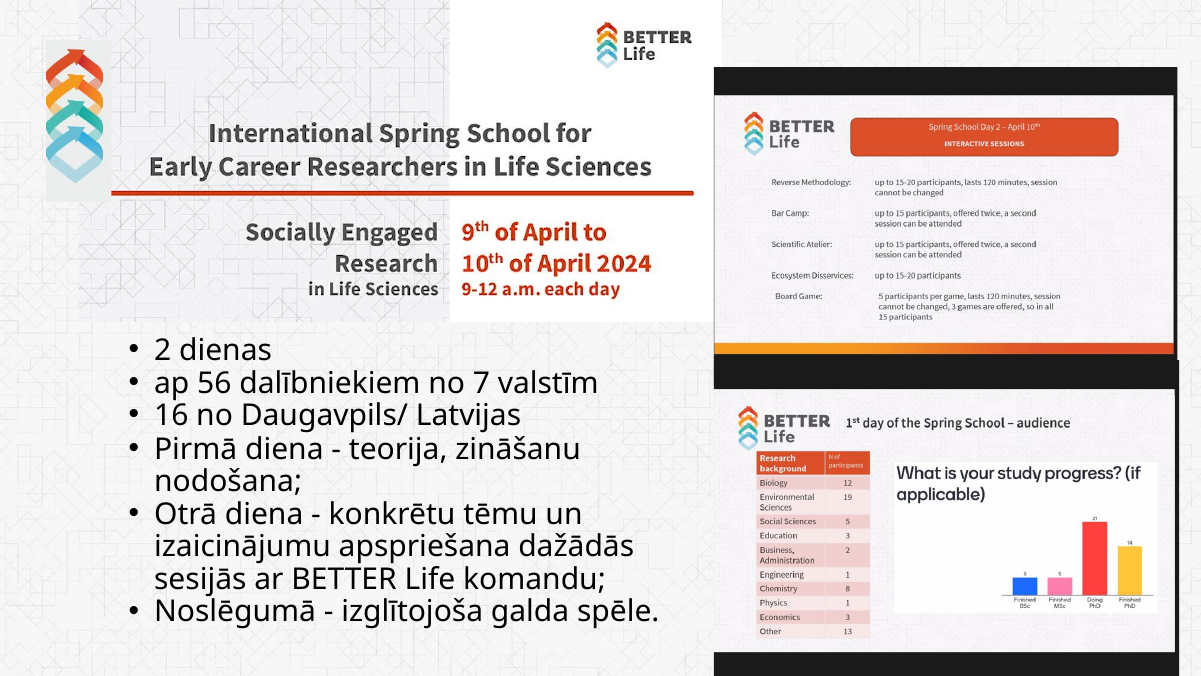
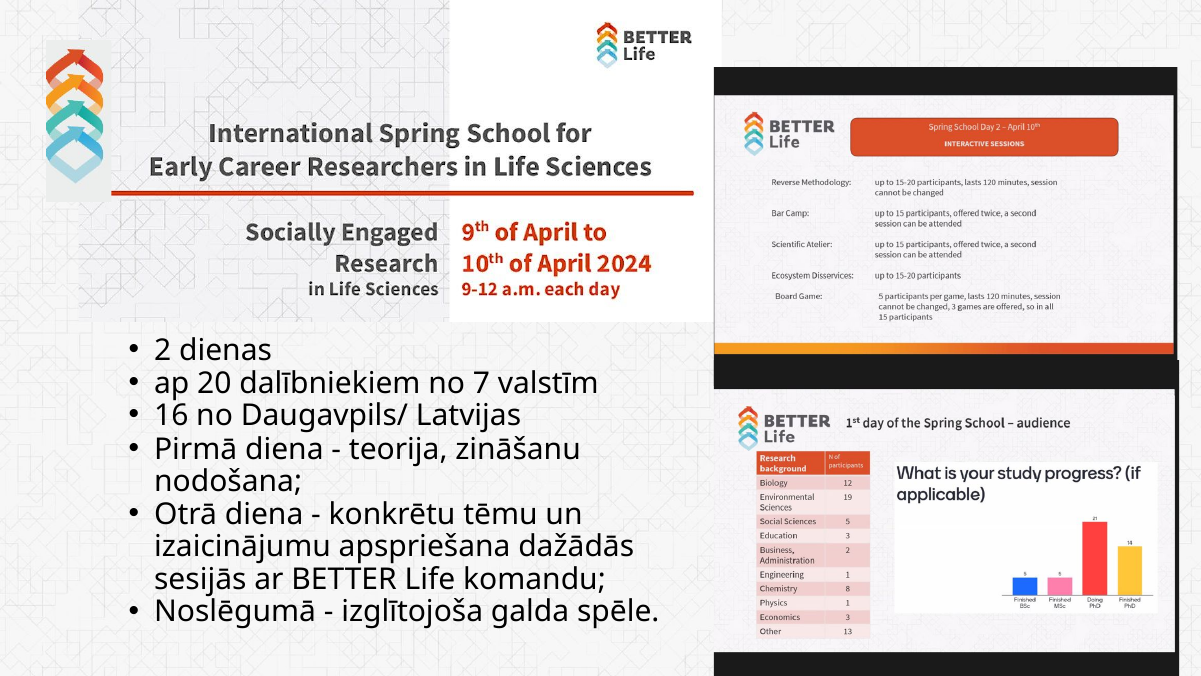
56: 56 -> 20 (214, 383)
